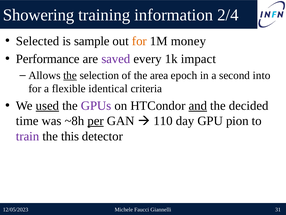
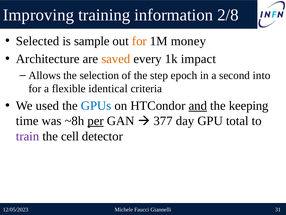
Showering: Showering -> Improving (38, 15)
2/4: 2/4 -> 2/8 (228, 15)
Performance: Performance -> Architecture (48, 59)
saved colour: purple -> orange (116, 59)
the underline: present -> none (70, 75)
area: area -> step (159, 75)
used underline: present -> none (47, 105)
GPUs colour: purple -> blue (96, 105)
decided: decided -> keeping (249, 105)
110: 110 -> 377 (163, 121)
pion: pion -> total (237, 121)
this: this -> cell (70, 136)
